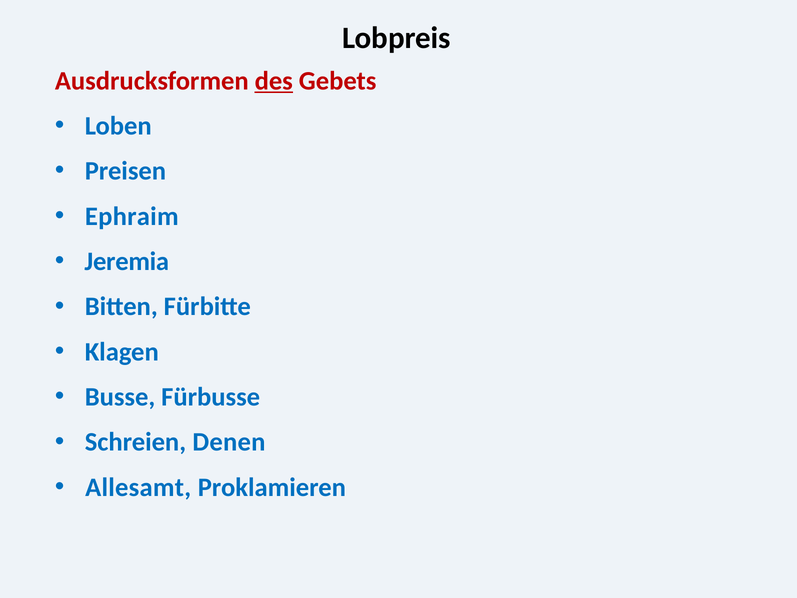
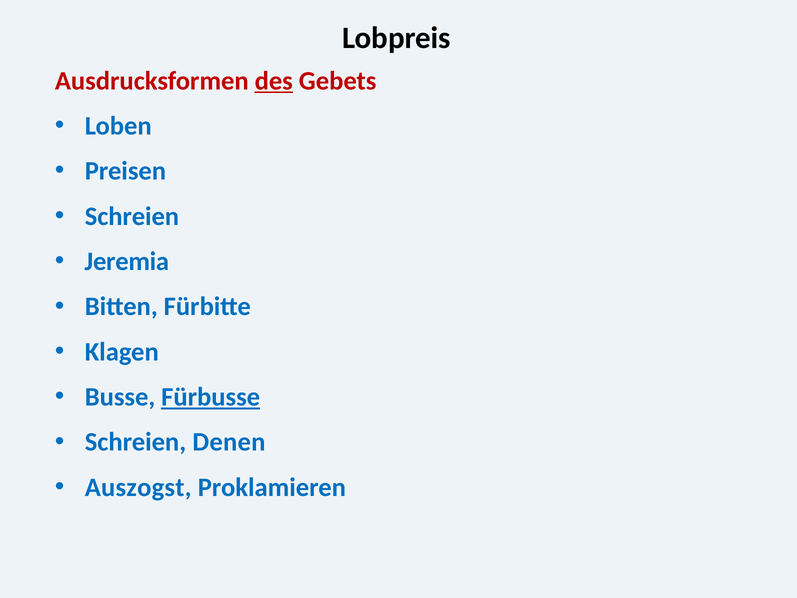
Ephraim: Ephraim -> Schreien (132, 216)
Fürbusse underline: none -> present (211, 397)
Allesamt: Allesamt -> Auszogst (138, 487)
